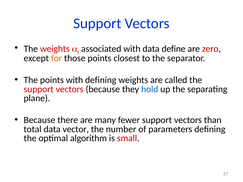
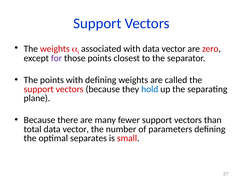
with data define: define -> vector (174, 49)
for colour: orange -> purple (56, 58)
algorithm: algorithm -> separates (89, 138)
